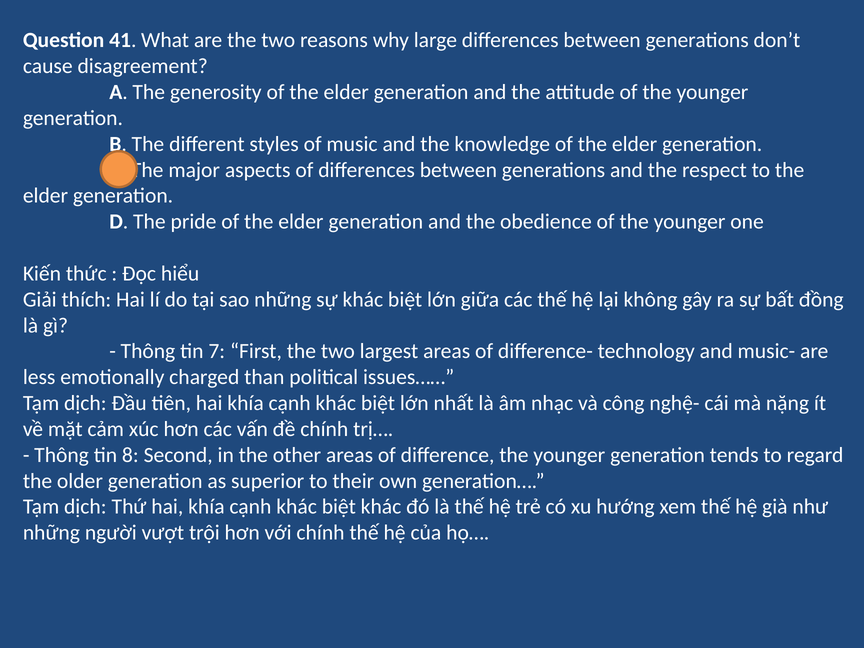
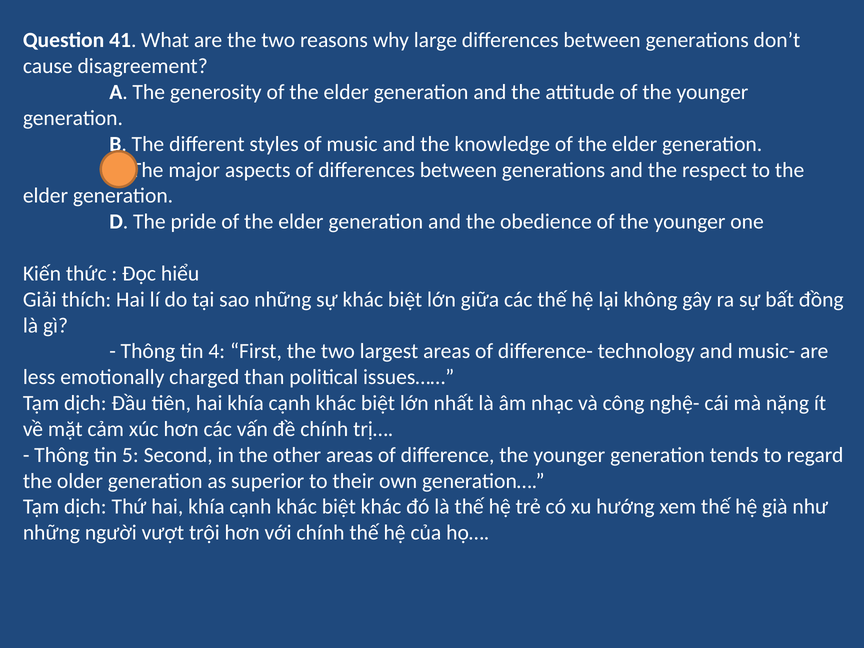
7: 7 -> 4 (217, 351)
8: 8 -> 5 (130, 455)
